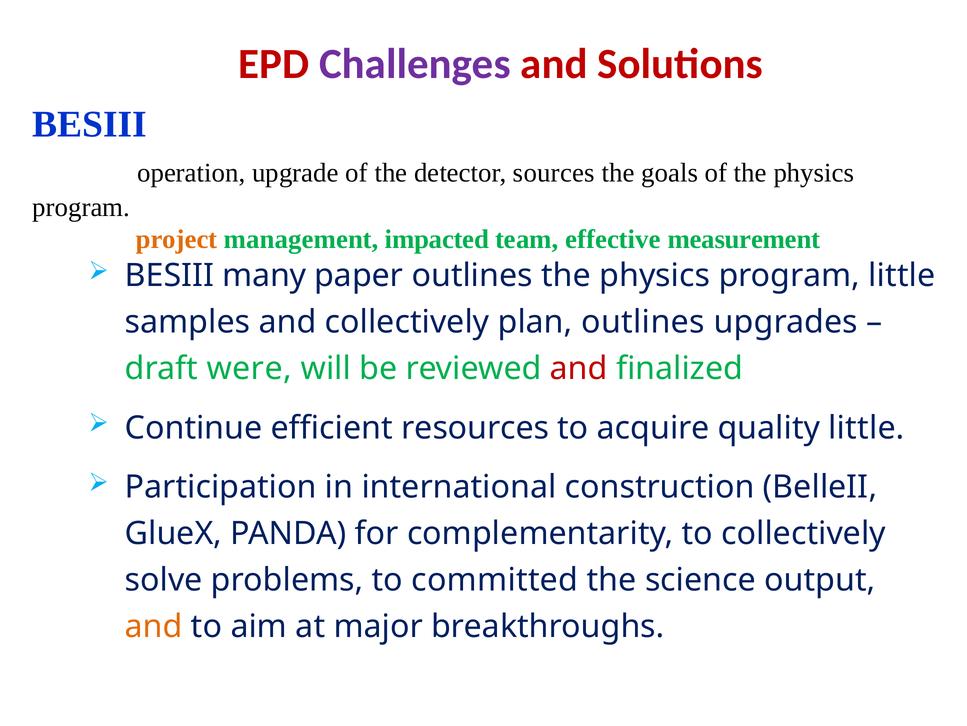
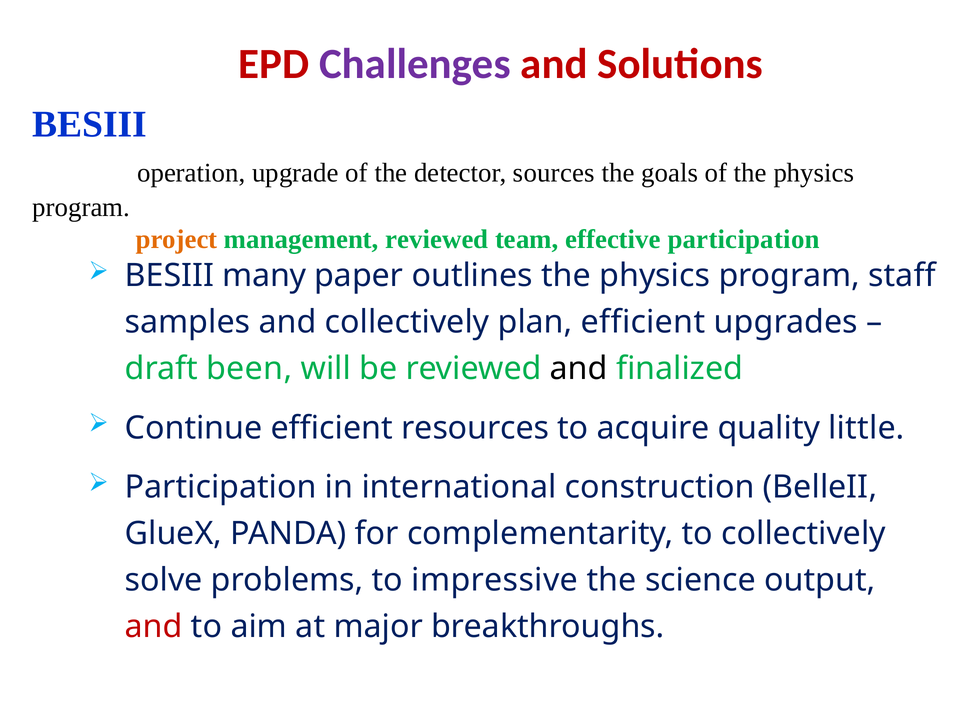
management impacted: impacted -> reviewed (437, 239)
effective measurement: measurement -> participation (744, 239)
program little: little -> staff (902, 275)
plan outlines: outlines -> efficient (643, 322)
were: were -> been (249, 368)
and colour: red -> black (579, 368)
committed: committed -> impressive (495, 580)
and colour: orange -> red (154, 626)
